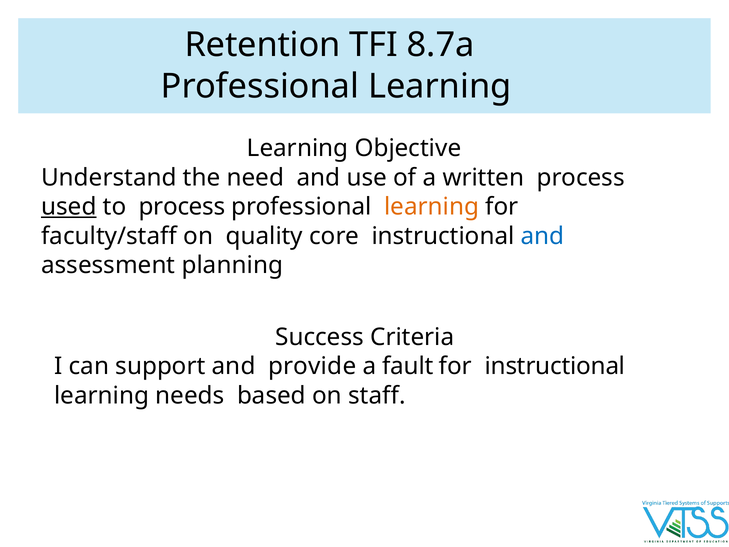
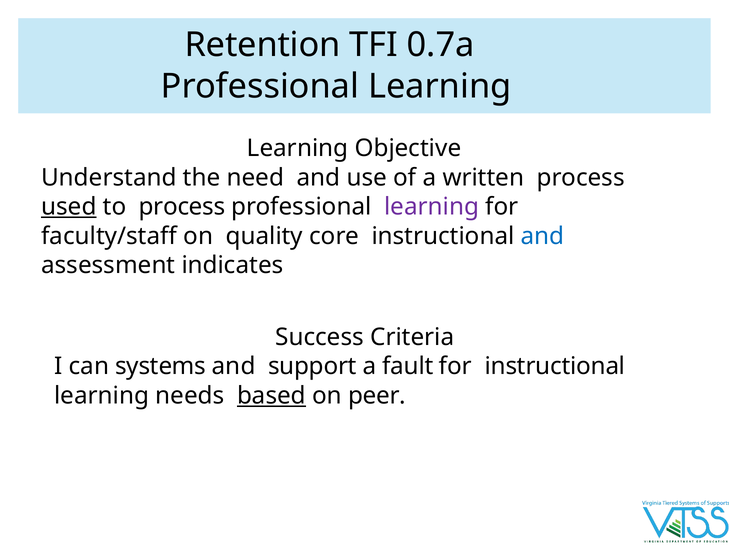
8.7a: 8.7a -> 0.7a (441, 45)
learning colour: orange -> purple (432, 207)
planning: planning -> indicates (232, 265)
support: support -> systems (161, 366)
provide: provide -> support (312, 366)
based underline: none -> present (271, 395)
staff: staff -> peer (377, 395)
